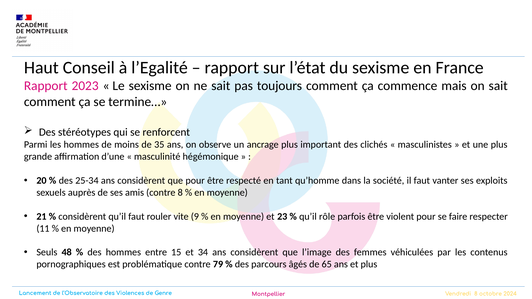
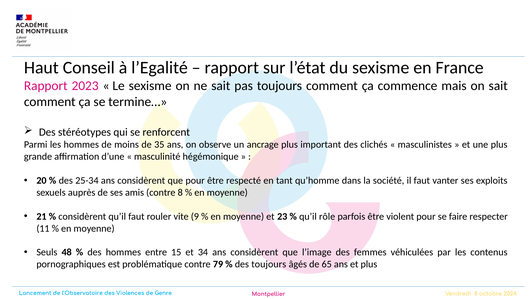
des parcours: parcours -> toujours (269, 265)
